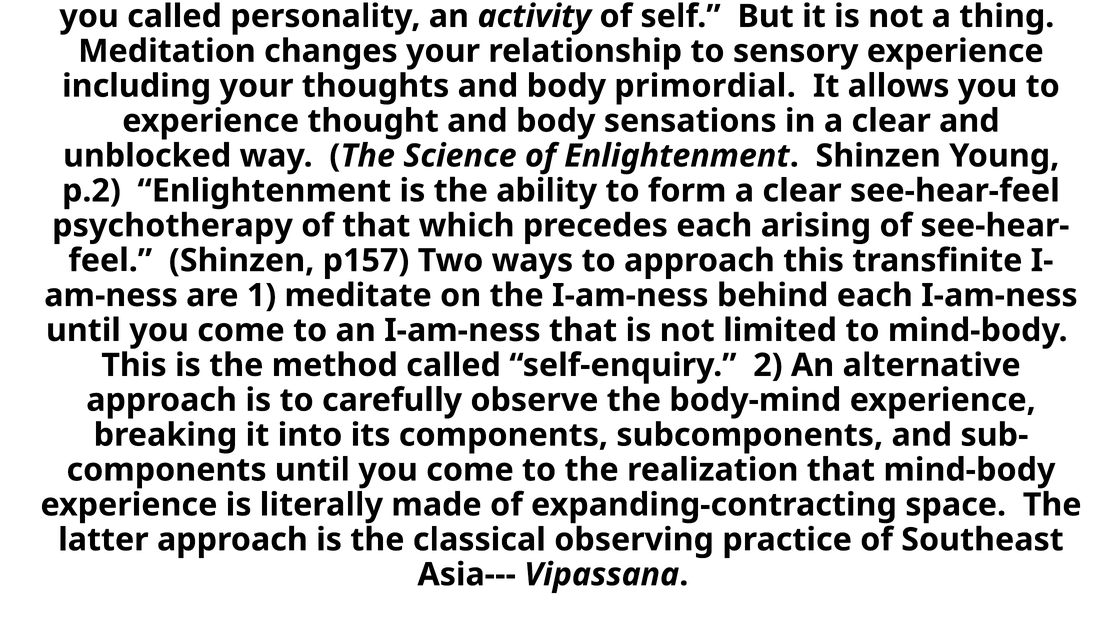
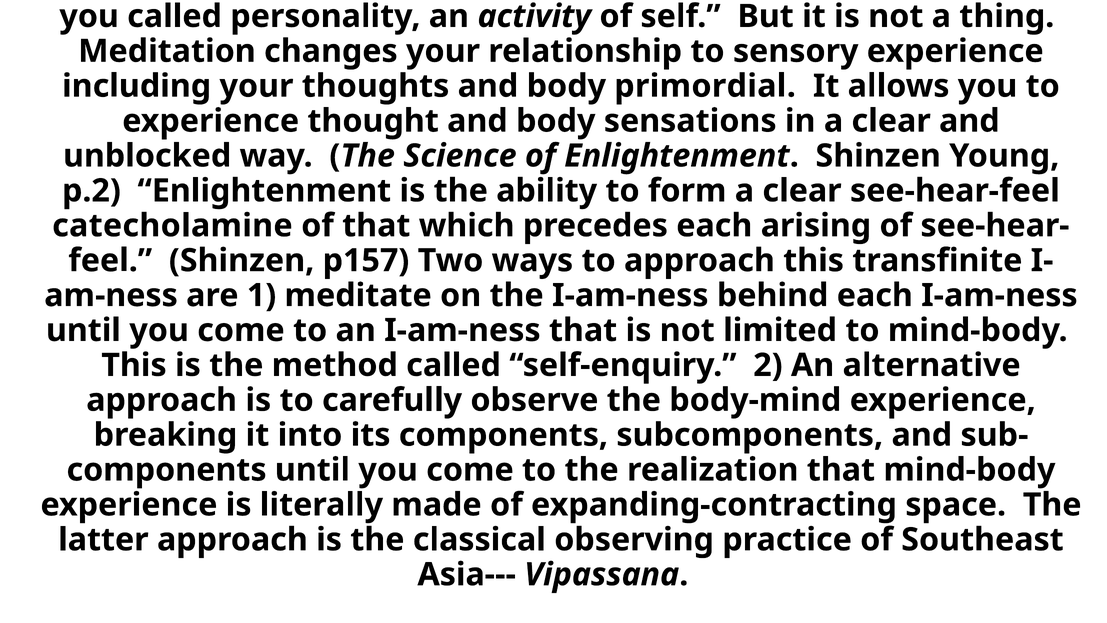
psychotherapy: psychotherapy -> catecholamine (172, 226)
